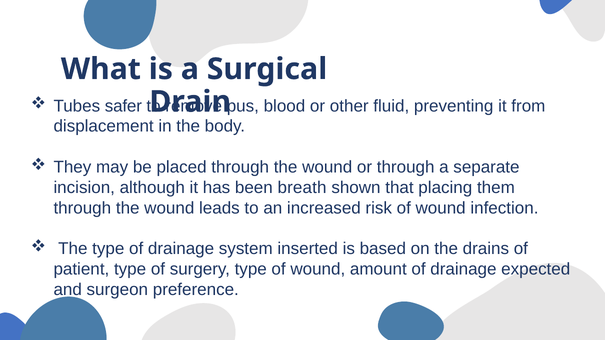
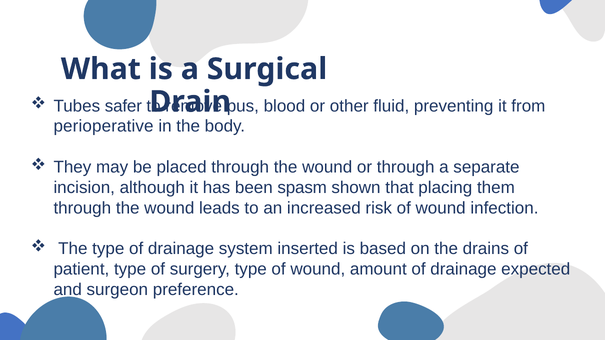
displacement: displacement -> perioperative (104, 126)
breath: breath -> spasm (302, 188)
